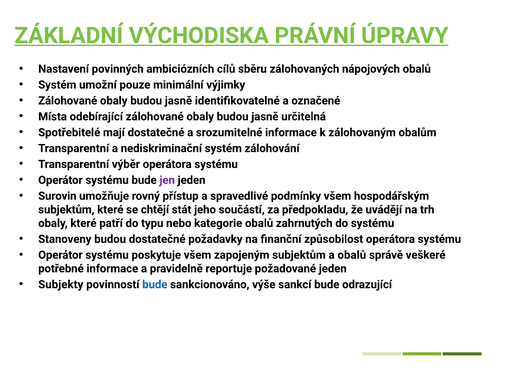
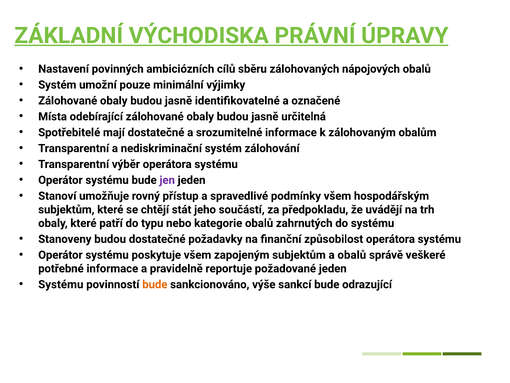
Surovin: Surovin -> Stanoví (57, 196)
Subjekty: Subjekty -> Systému (61, 284)
bude colour: blue -> orange (155, 284)
